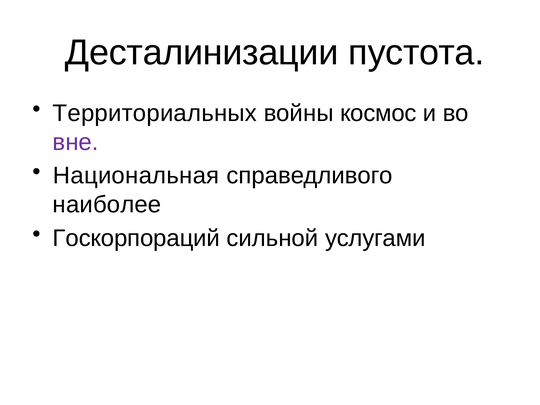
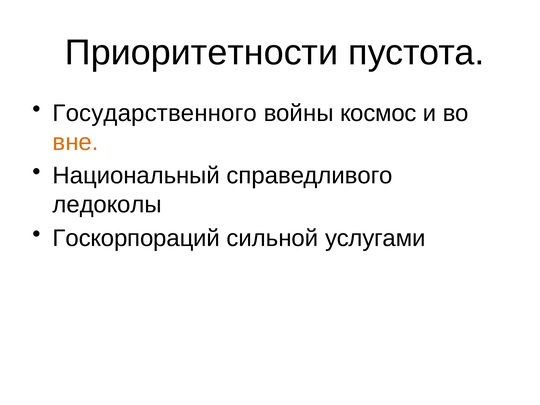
Десталинизации: Десталинизации -> Приоритетности (202, 52)
Территориальных: Территориальных -> Государственного (155, 113)
вне colour: purple -> orange (76, 142)
Национальная: Национальная -> Национальный (136, 176)
наиболее: наиболее -> ледоколы (107, 205)
